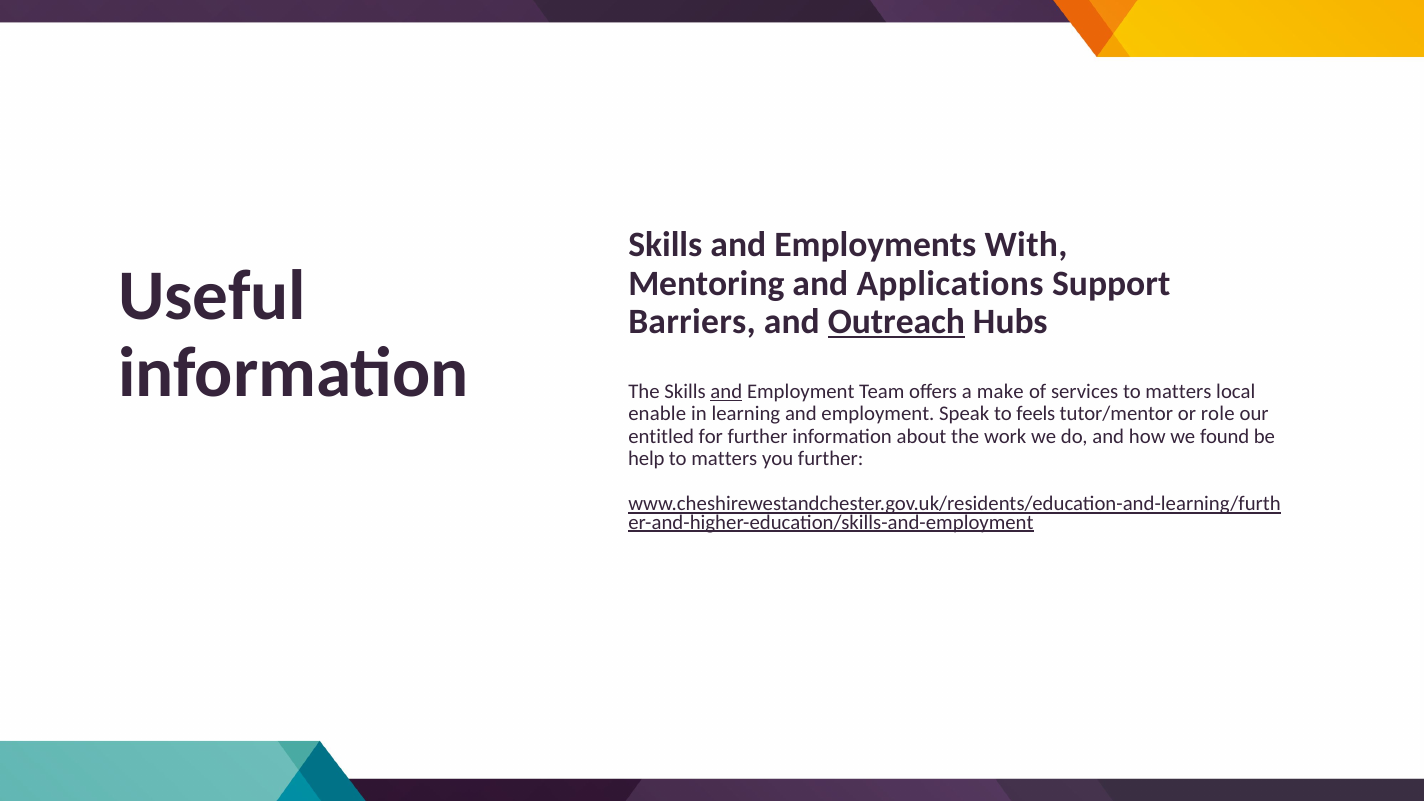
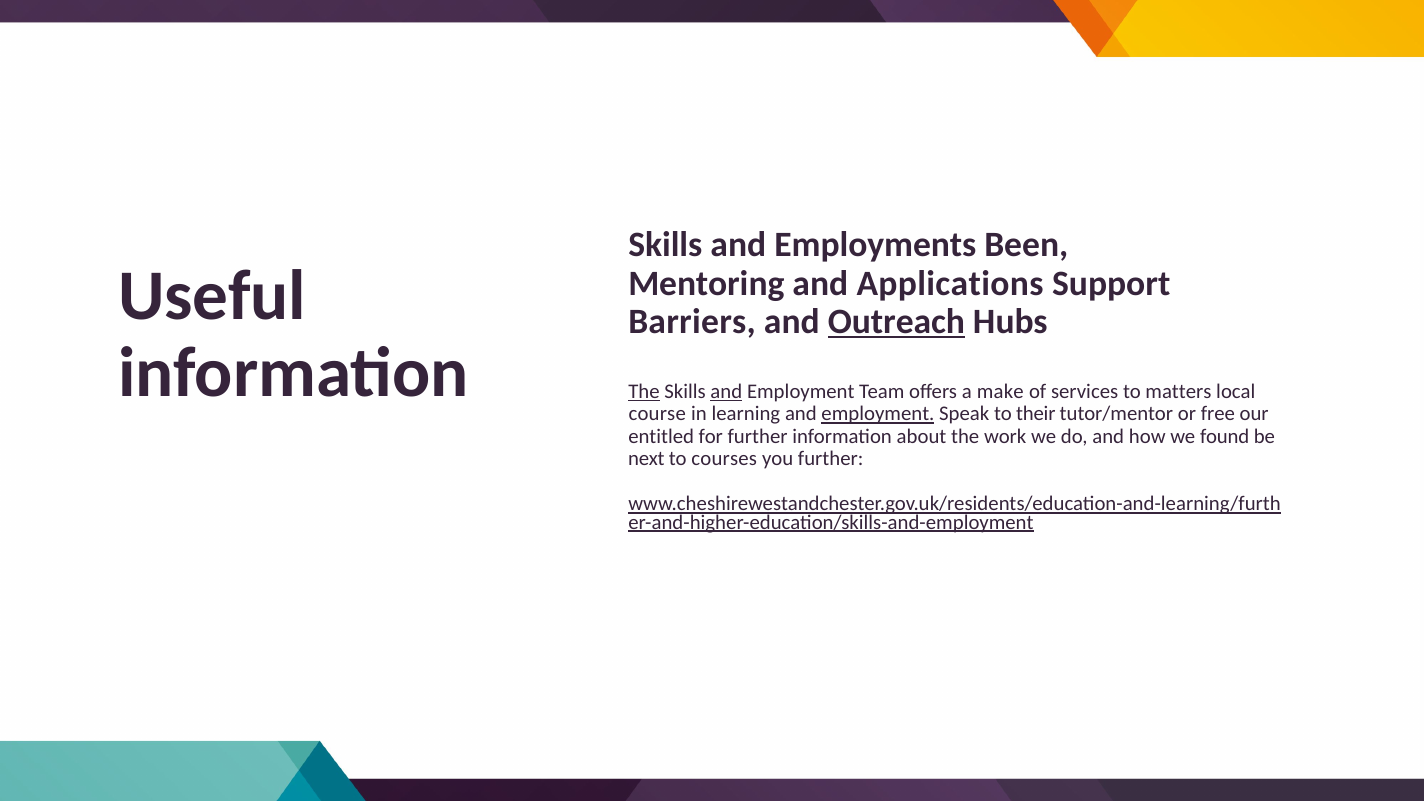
With: With -> Been (1026, 245)
The underline: none -> present (644, 391)
enable: enable -> course (657, 414)
employment underline: none -> present (878, 414)
feels: feels -> their (1036, 414)
role: role -> free (1218, 414)
help: help -> next (646, 459)
matters: matters -> courses (724, 459)
